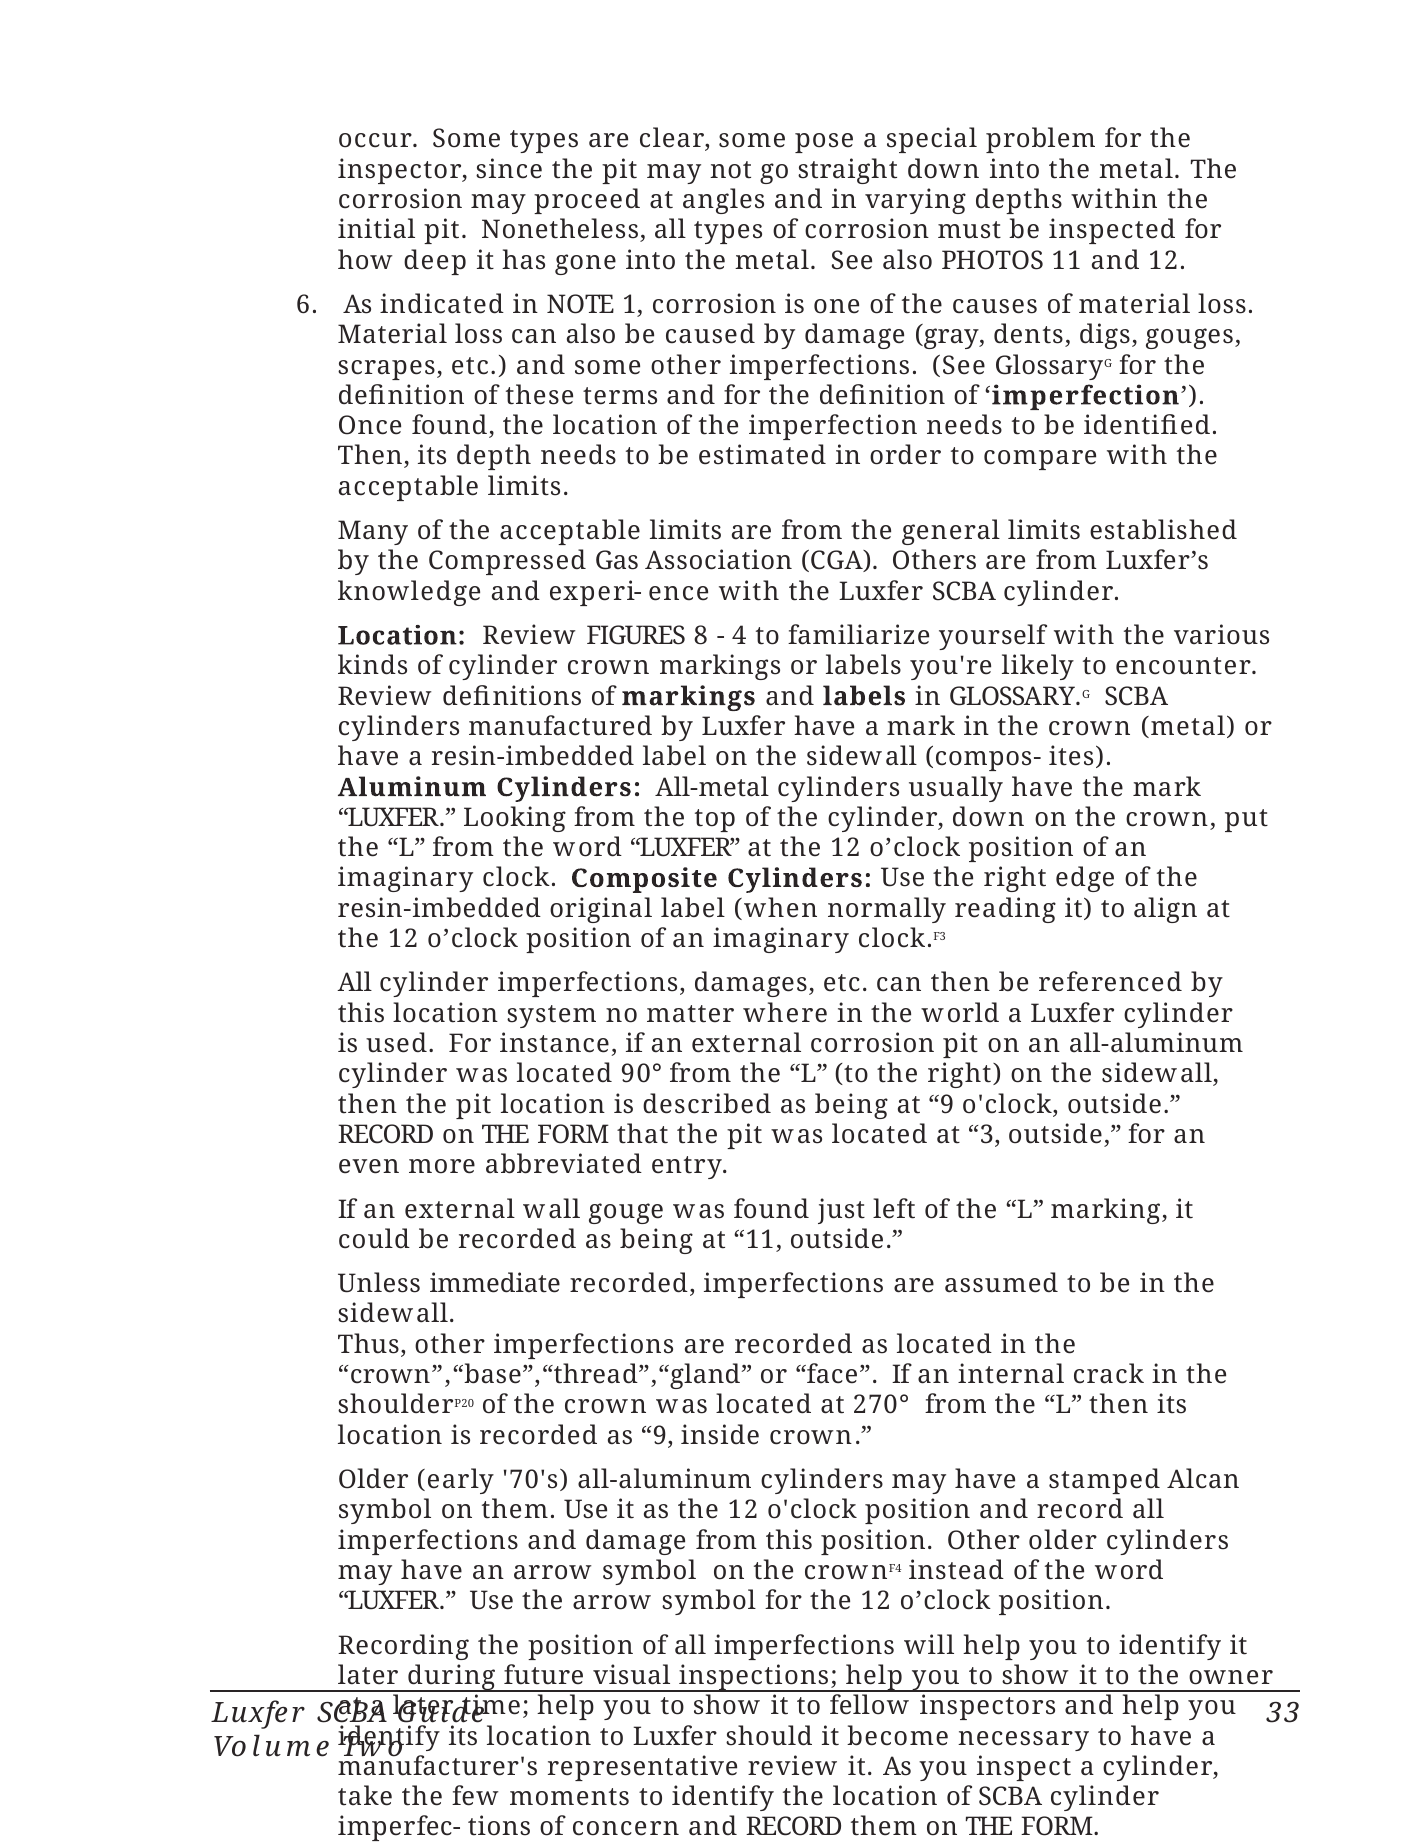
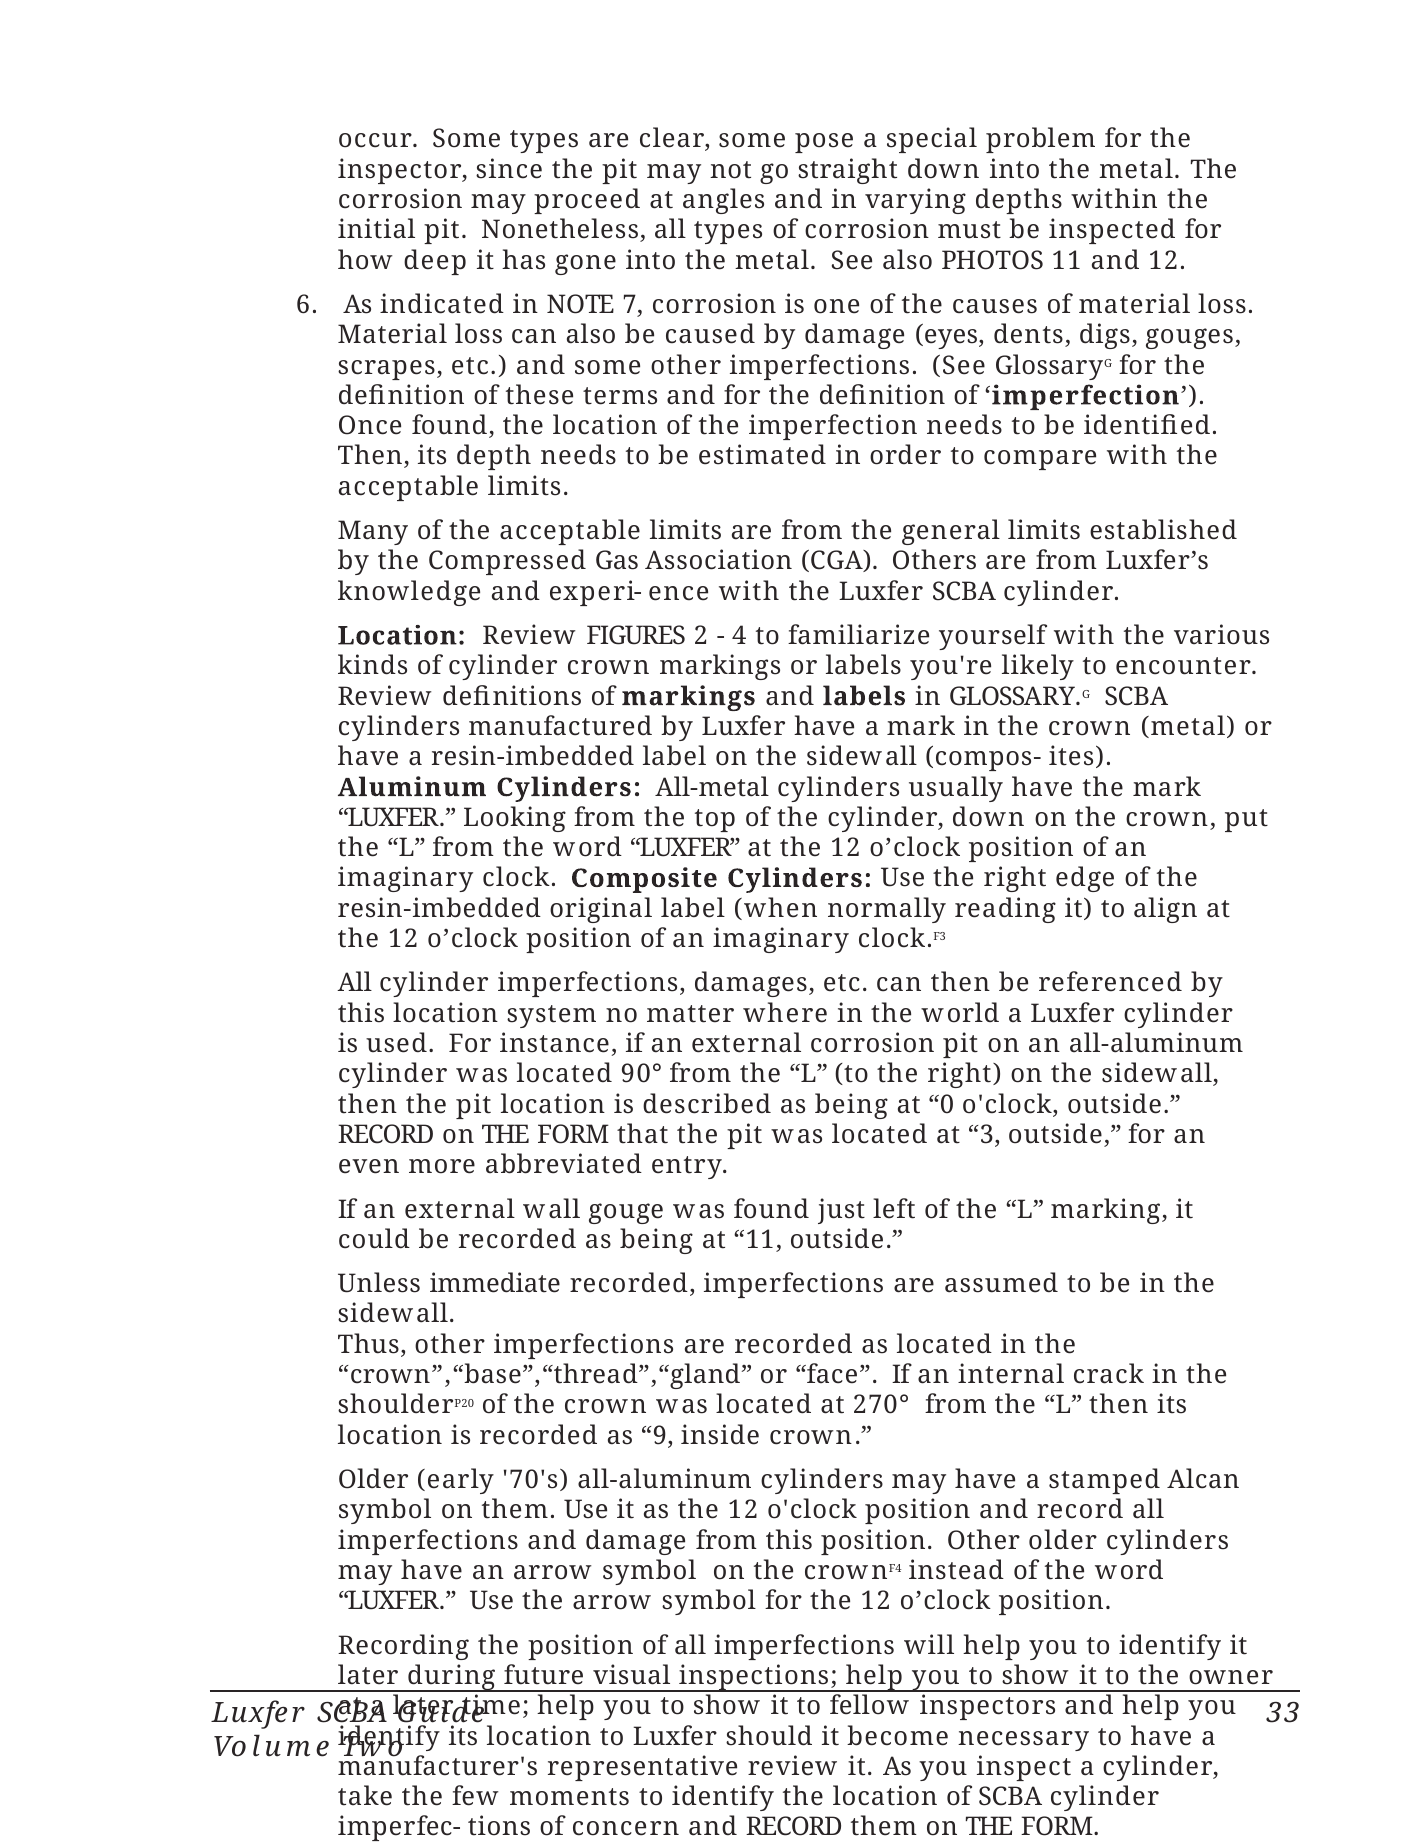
1: 1 -> 7 (633, 305)
gray: gray -> eyes (950, 335)
8: 8 -> 2 (701, 636)
at 9: 9 -> 0 (941, 1105)
